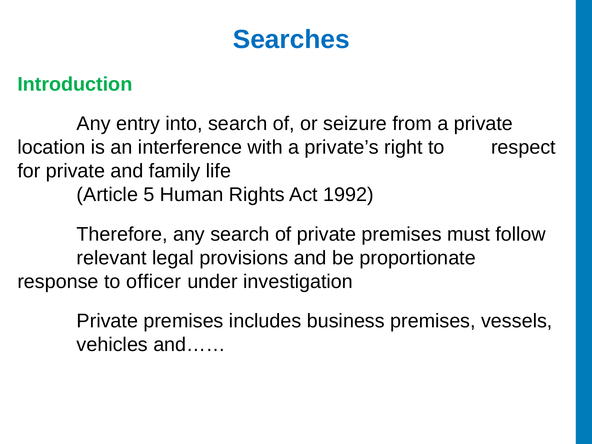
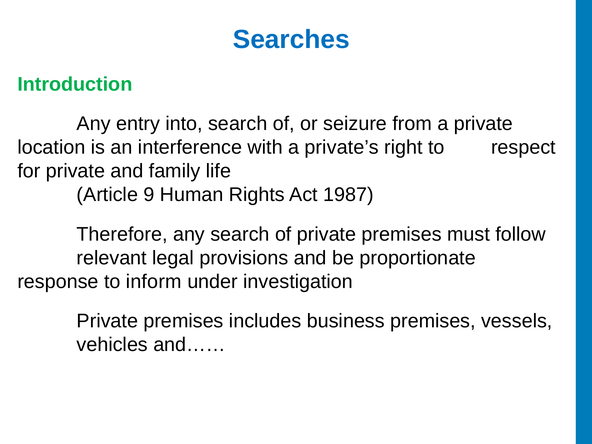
5: 5 -> 9 (149, 195)
1992: 1992 -> 1987 (348, 195)
officer: officer -> inform (154, 282)
